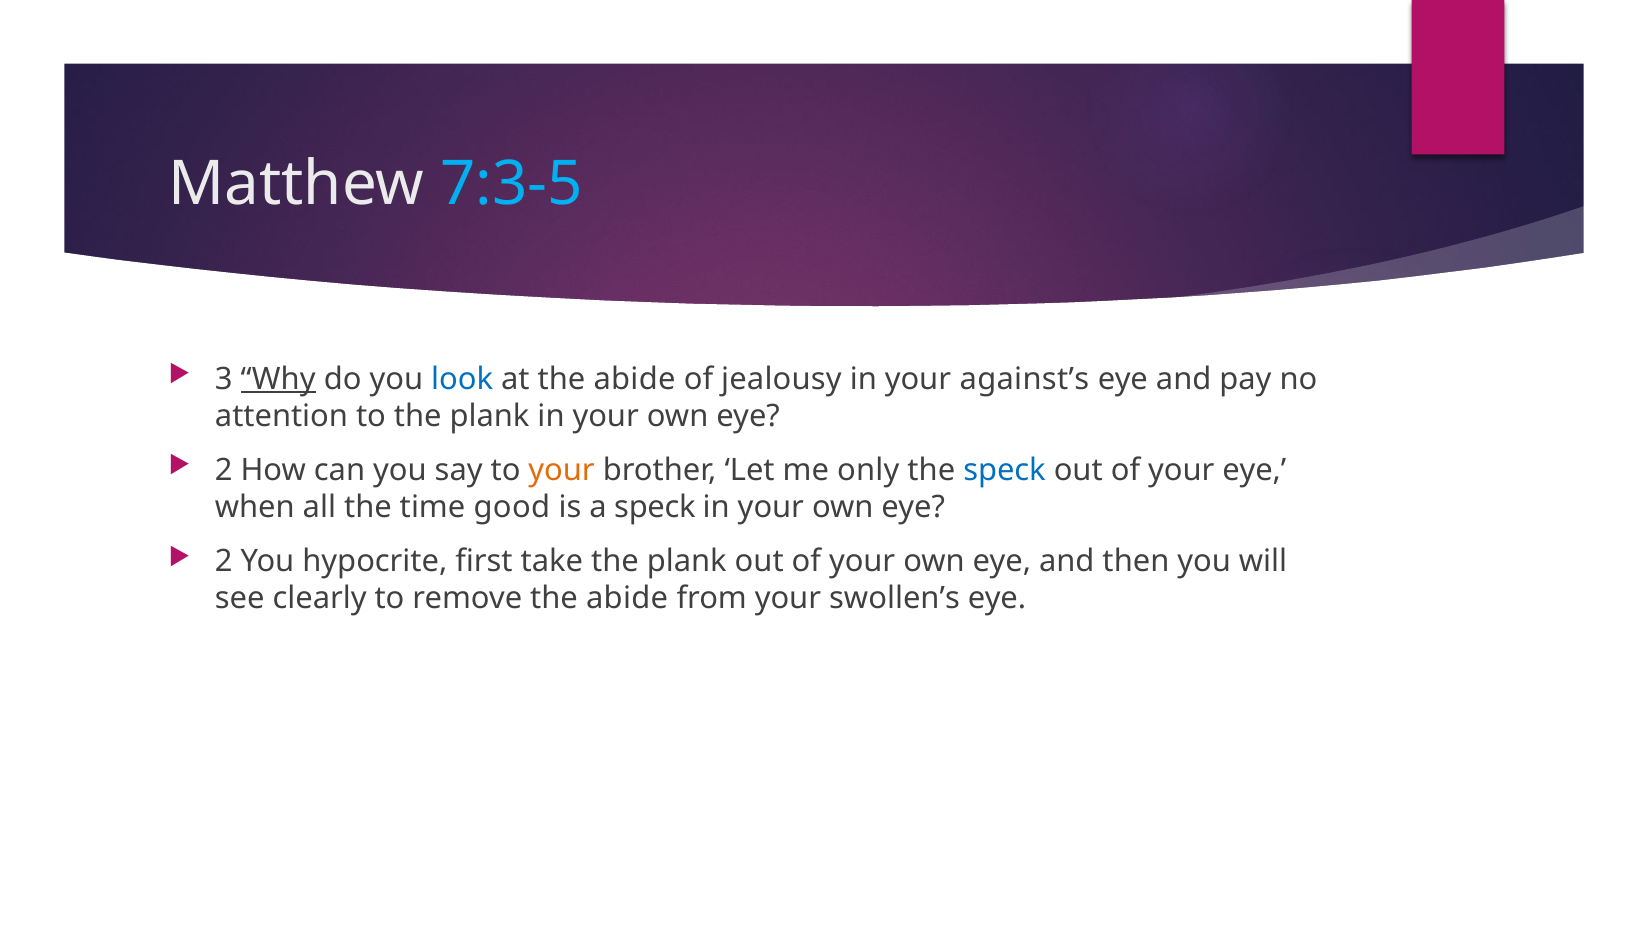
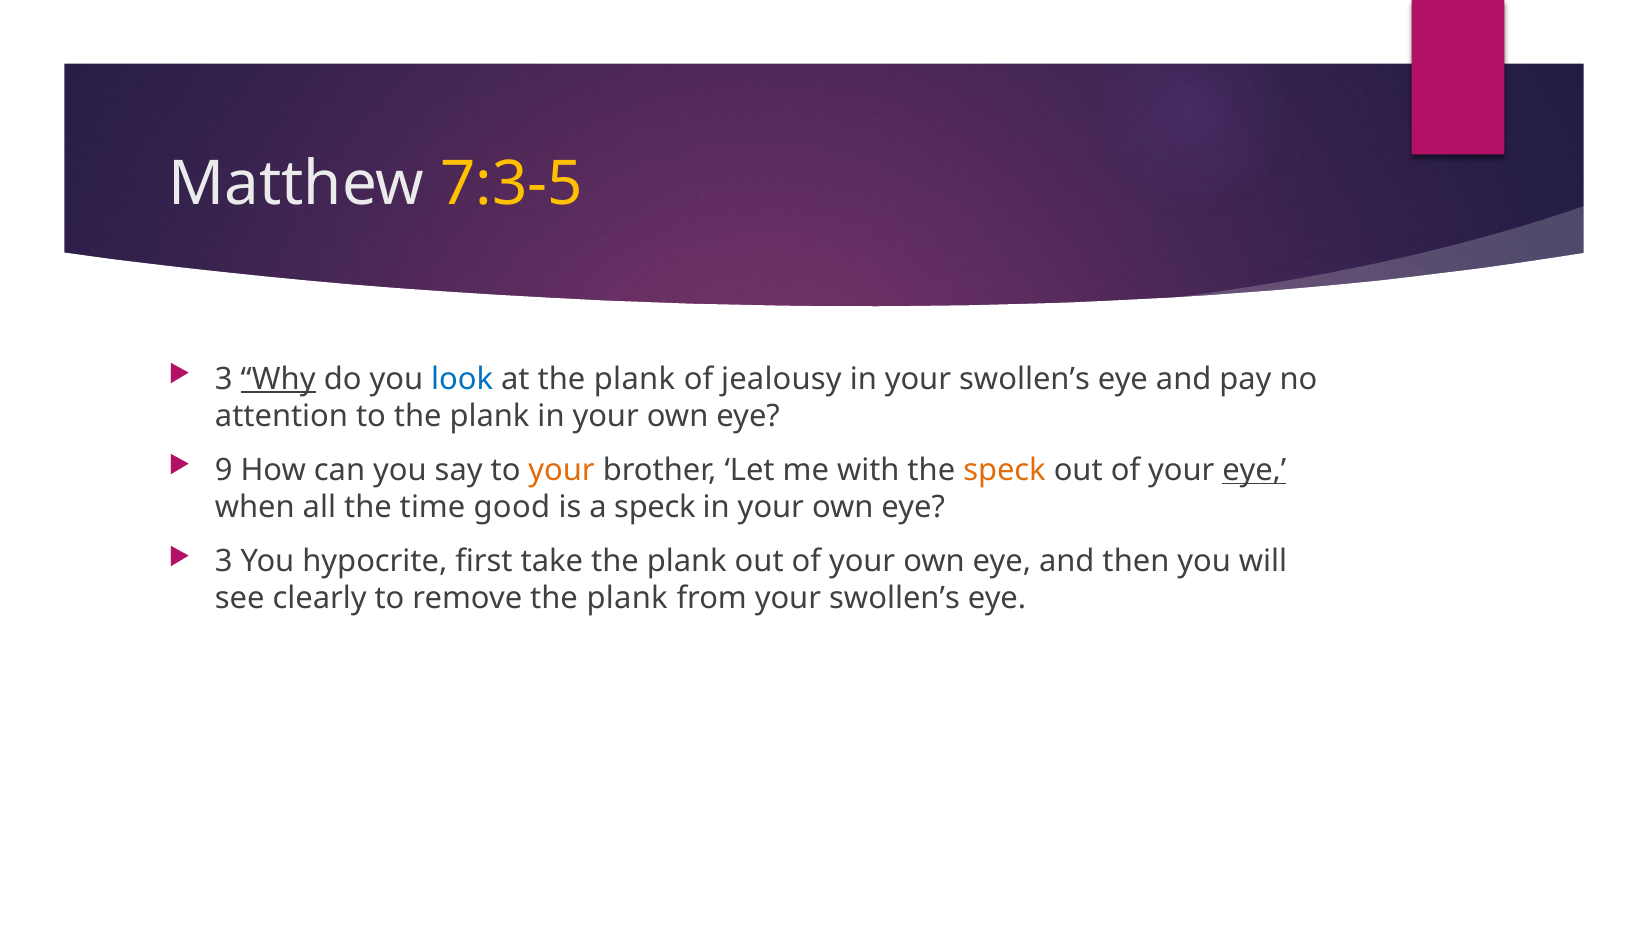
7:3-5 colour: light blue -> yellow (512, 184)
at the abide: abide -> plank (635, 379)
in your against’s: against’s -> swollen’s (1024, 379)
2: 2 -> 9 (224, 470)
only: only -> with (868, 470)
speck colour: blue -> orange (1005, 470)
eye underline: none -> present (1254, 470)
2: 2 -> 3 (224, 562)
remove the abide: abide -> plank (627, 599)
